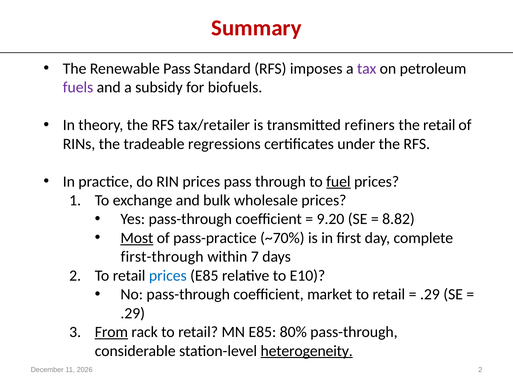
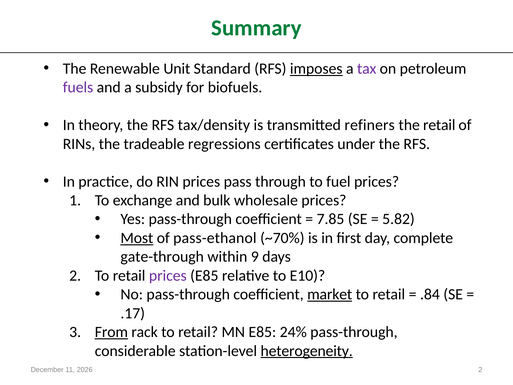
Summary colour: red -> green (256, 28)
Renewable Pass: Pass -> Unit (177, 69)
imposes underline: none -> present (316, 69)
tax/retailer: tax/retailer -> tax/density (214, 125)
fuel underline: present -> none (338, 181)
9.20: 9.20 -> 7.85 (330, 219)
8.82: 8.82 -> 5.82 (398, 219)
pass-practice: pass-practice -> pass-ethanol (215, 238)
first-through: first-through -> gate-through (162, 257)
7: 7 -> 9 (255, 257)
prices colour: blue -> purple (168, 275)
market underline: none -> present (330, 294)
.29: .29 -> .84 (430, 294)
.29: .29 -> .17 (133, 313)
80%: 80% -> 24% (293, 332)
